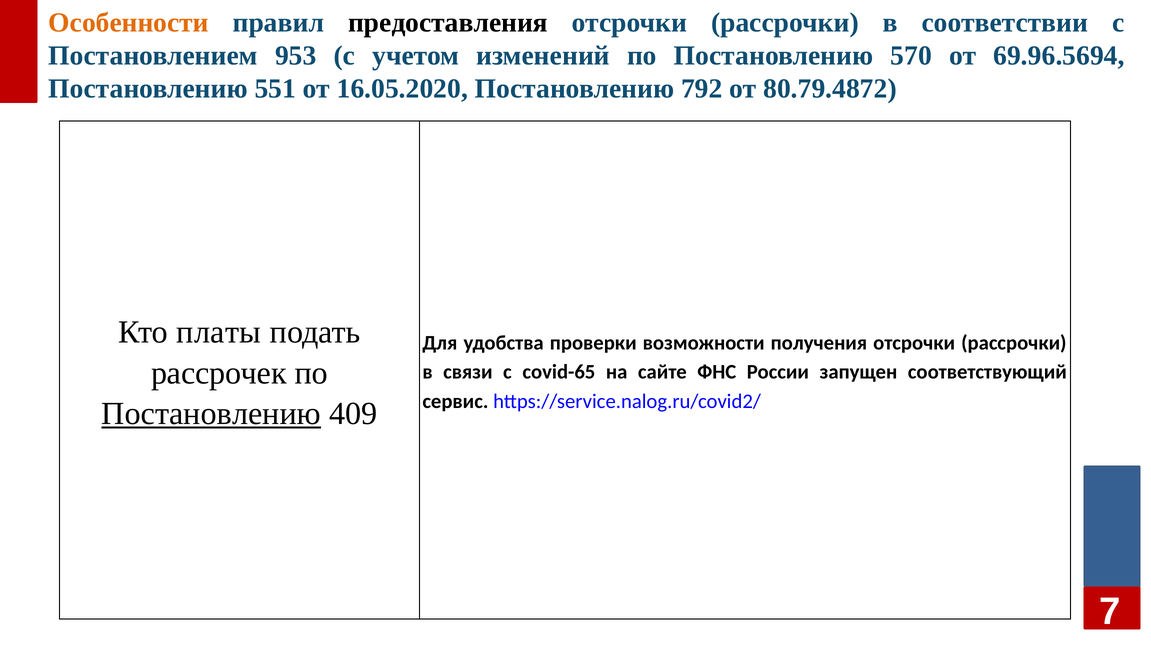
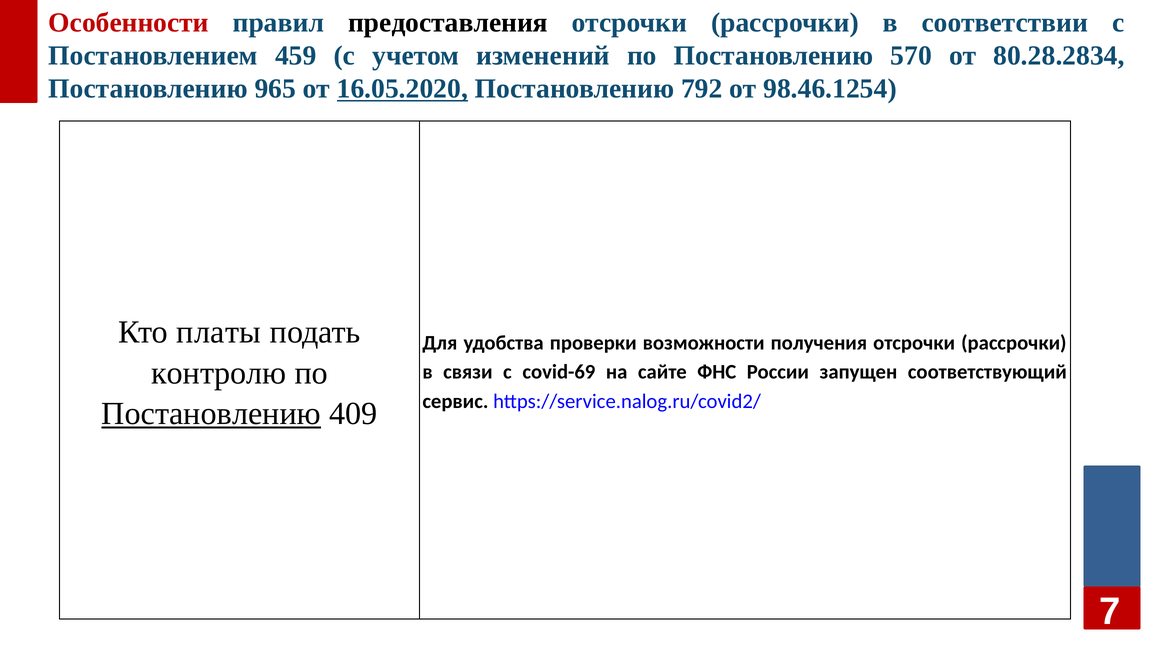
Особенности colour: orange -> red (129, 23)
953: 953 -> 459 (296, 56)
69.96.5694: 69.96.5694 -> 80.28.2834 (1059, 56)
551: 551 -> 965 (275, 89)
16.05.2020 underline: none -> present (402, 89)
80.79.4872: 80.79.4872 -> 98.46.1254 (830, 89)
рассрочек: рассрочек -> контролю (219, 373)
covid-65: covid-65 -> covid-69 (559, 372)
